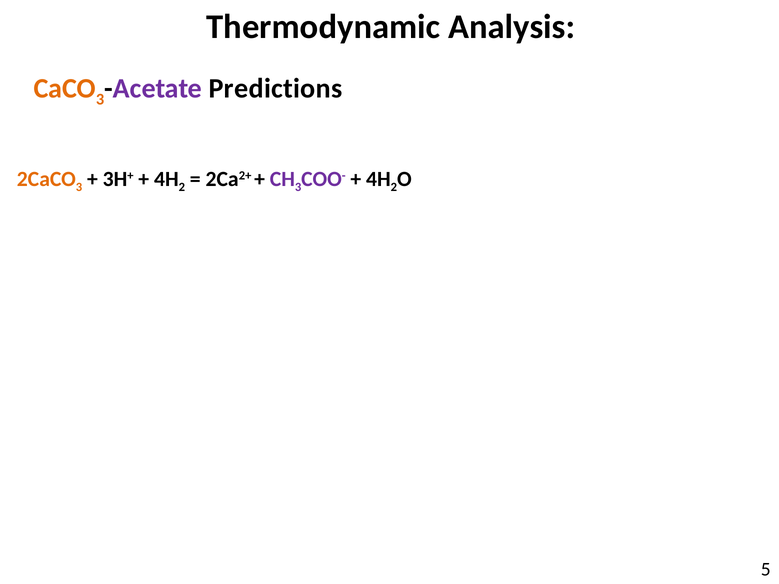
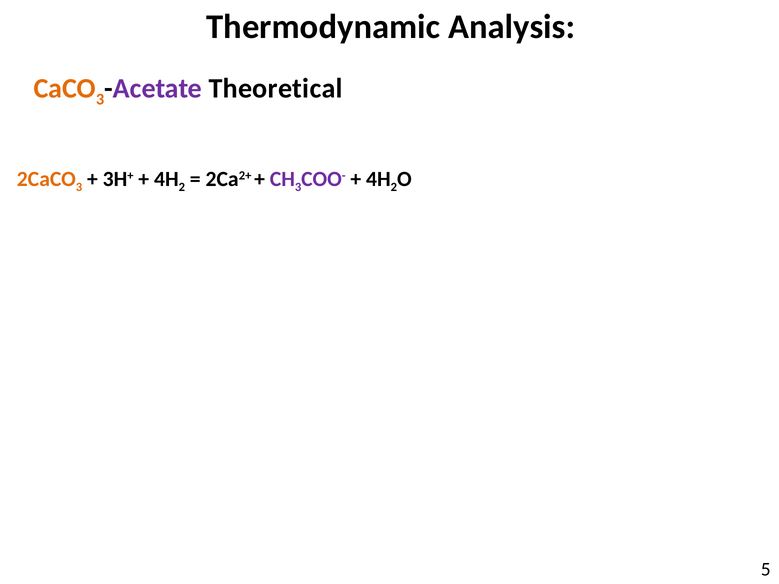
Predictions: Predictions -> Theoretical (276, 89)
